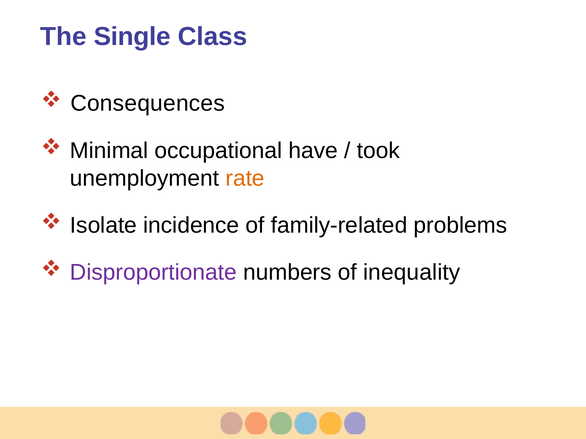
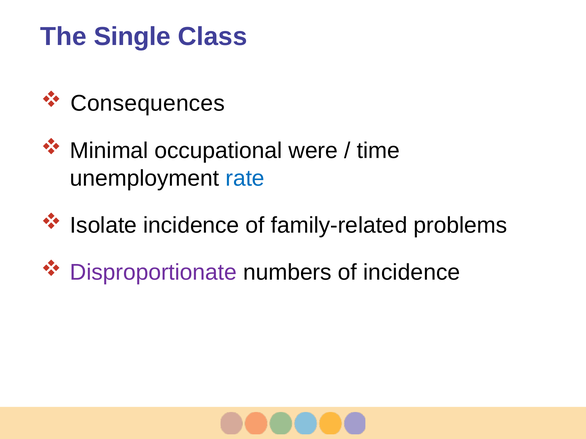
have: have -> were (313, 151)
took: took -> time (378, 151)
rate colour: orange -> blue (245, 178)
of inequality: inequality -> incidence (412, 273)
